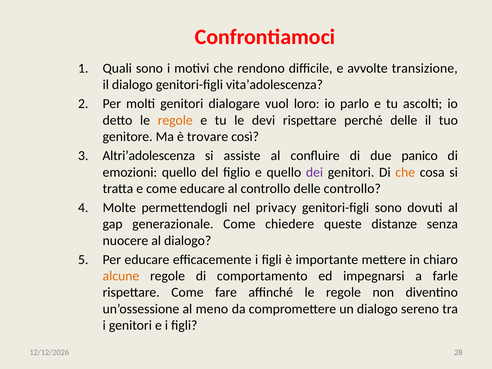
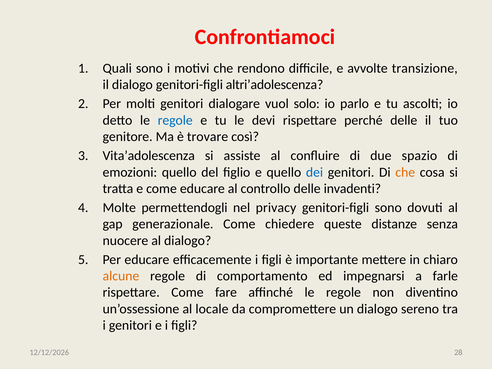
vita’adolescenza: vita’adolescenza -> altri’adolescenza (275, 85)
loro: loro -> solo (307, 104)
regole colour: orange -> blue (175, 120)
Altri’adolescenza: Altri’adolescenza -> Vita’adolescenza (149, 156)
panico: panico -> spazio (419, 156)
dei colour: purple -> blue (315, 172)
delle controllo: controllo -> invadenti (352, 189)
meno: meno -> locale (212, 309)
